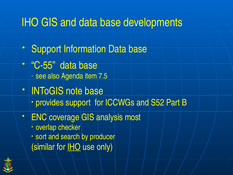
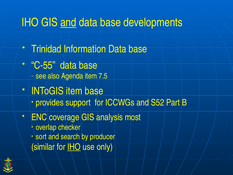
and underline: none -> present (68, 22)
Support: Support -> Trinidad (46, 49)
INToGIS note: note -> item (74, 91)
